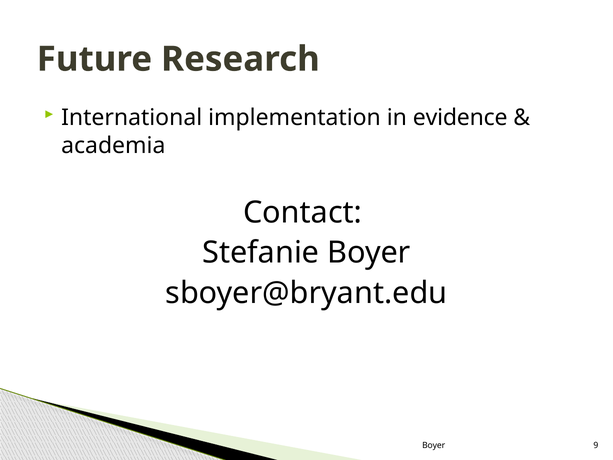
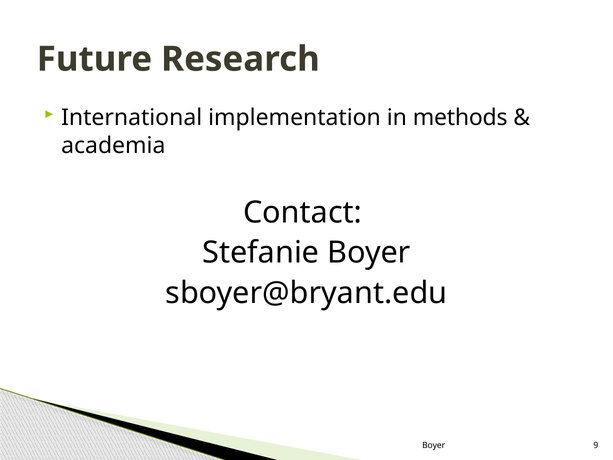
evidence: evidence -> methods (460, 118)
